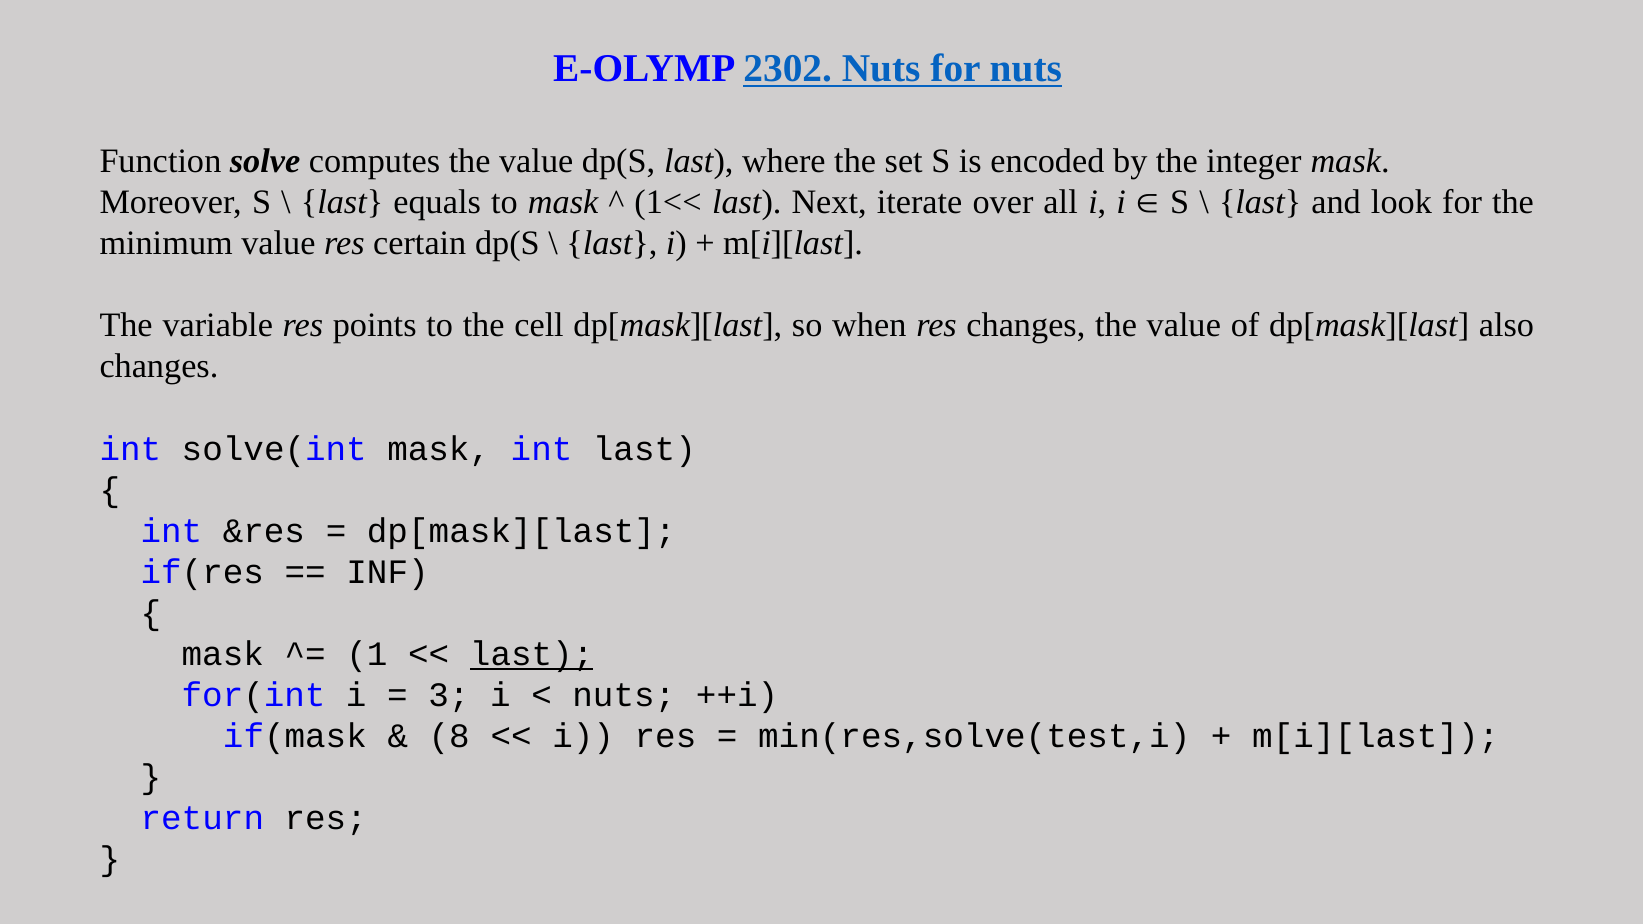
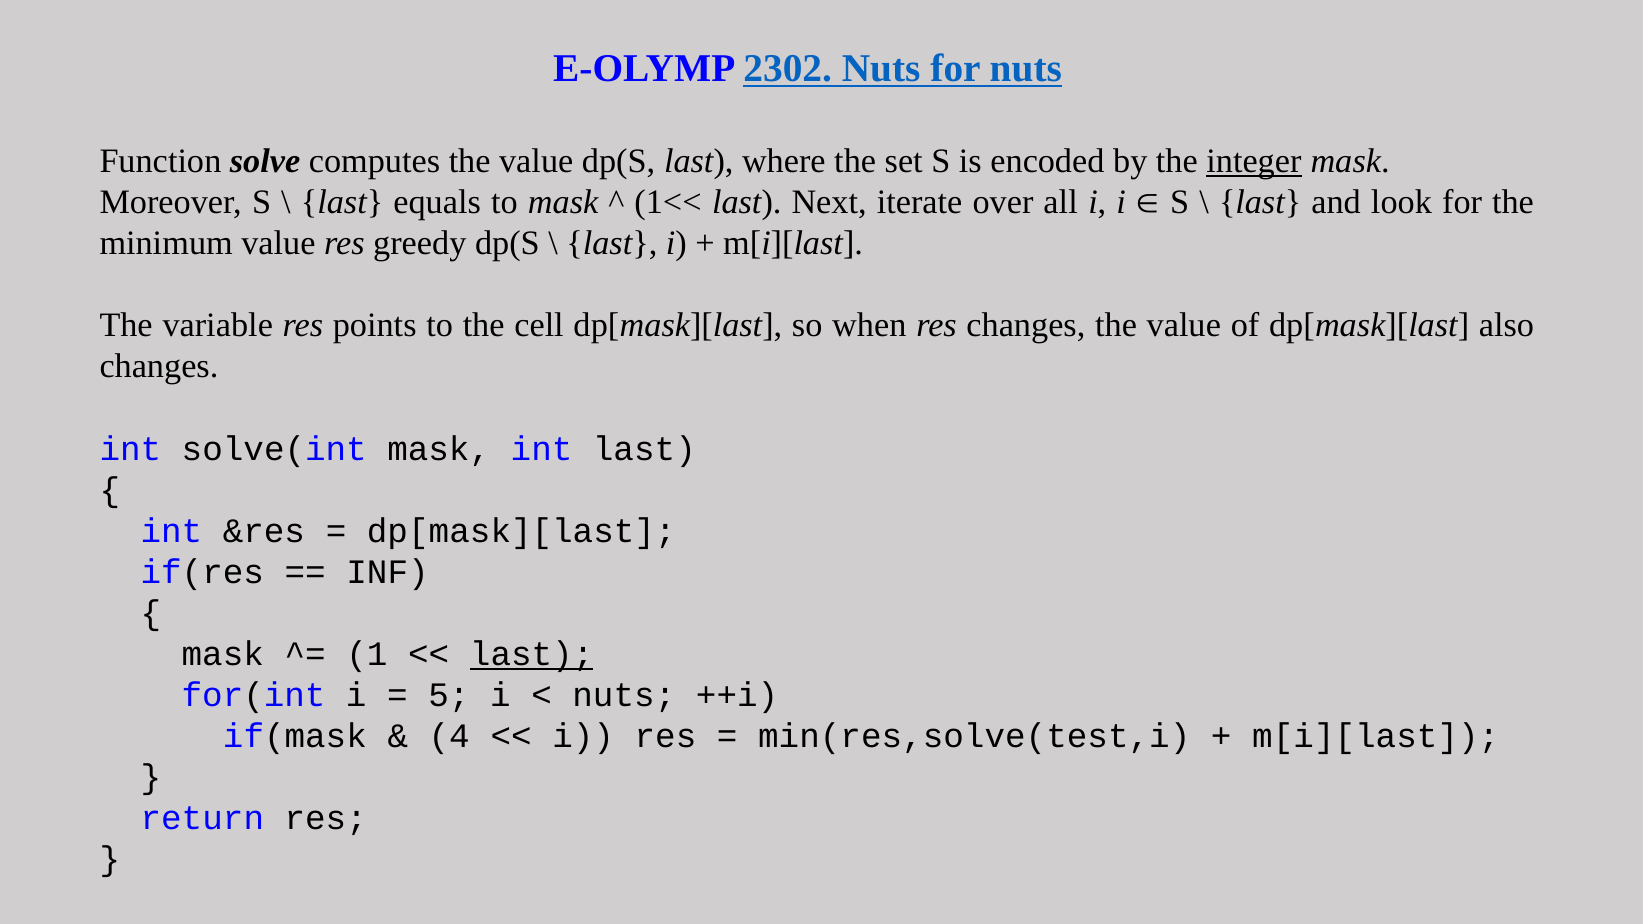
integer underline: none -> present (1254, 161)
certain: certain -> greedy (420, 243)
3: 3 -> 5 (449, 695)
8: 8 -> 4 (449, 737)
